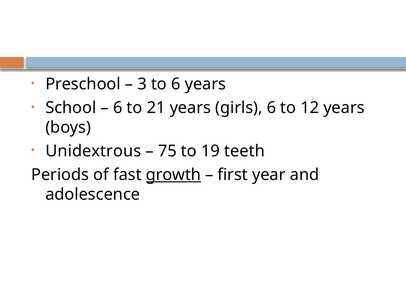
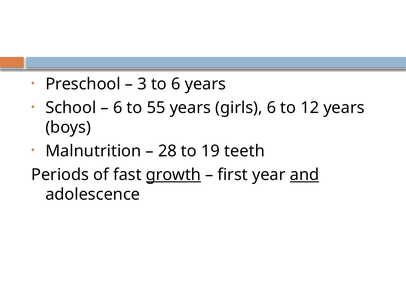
21: 21 -> 55 (156, 108)
Unidextrous: Unidextrous -> Malnutrition (93, 151)
75: 75 -> 28 (167, 151)
and underline: none -> present (304, 174)
